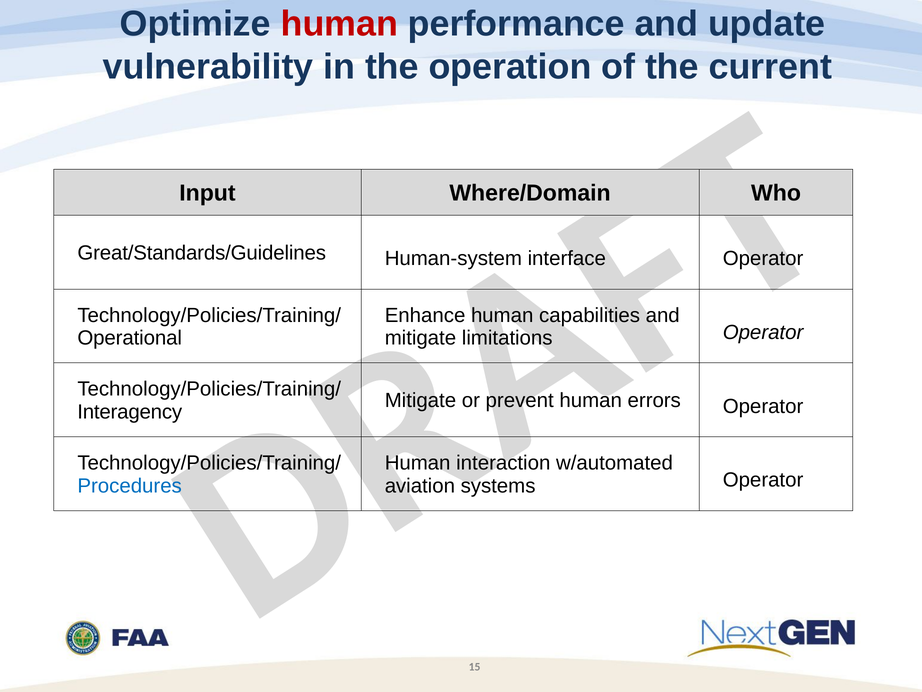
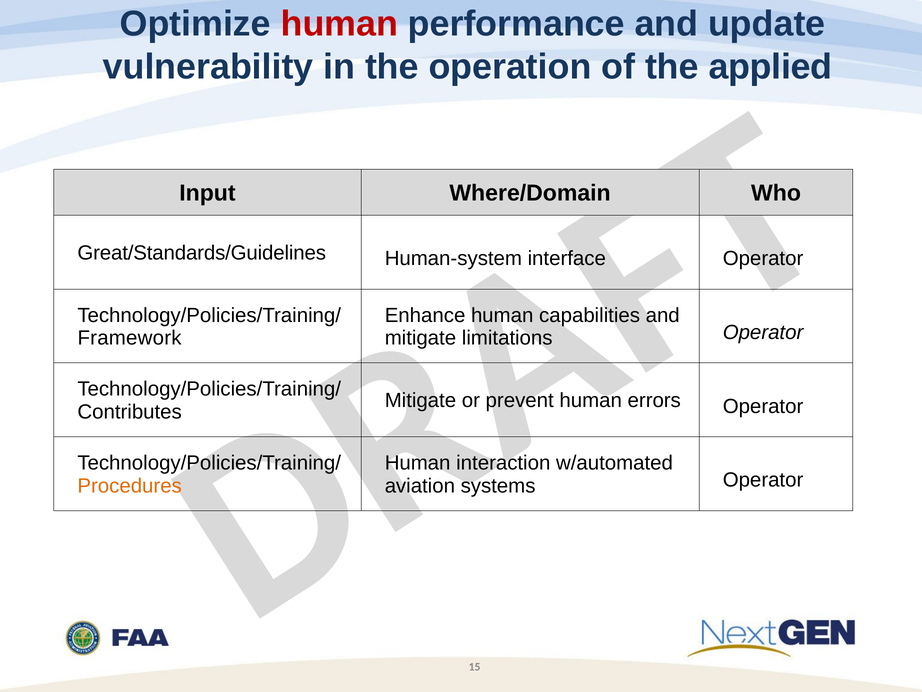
current: current -> applied (770, 67)
Operational: Operational -> Framework (130, 338)
Interagency: Interagency -> Contributes (130, 412)
Procedures colour: blue -> orange (130, 485)
